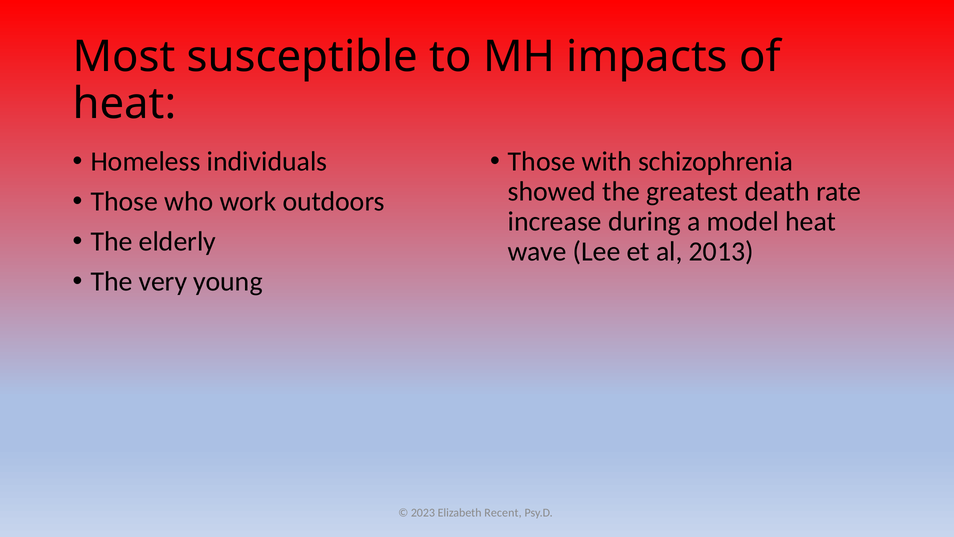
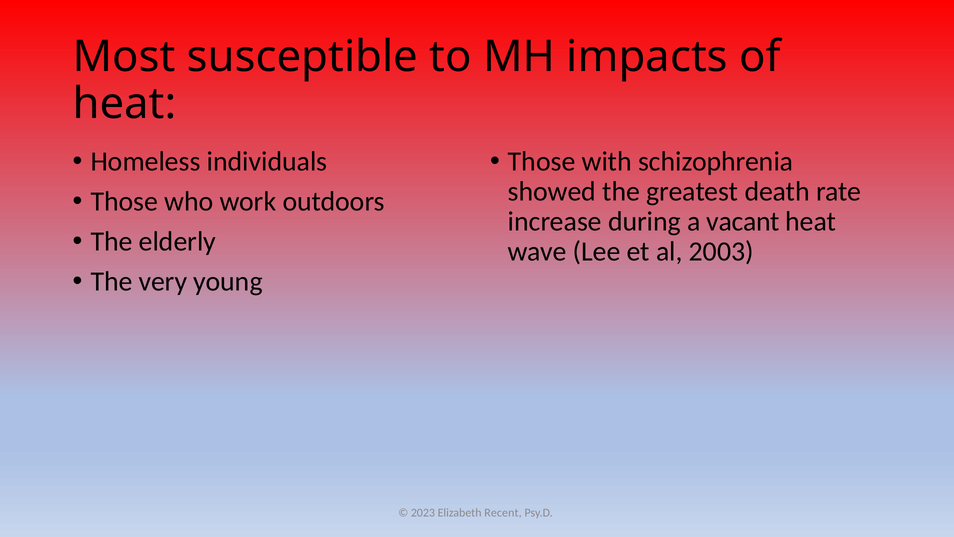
model: model -> vacant (743, 221)
2013: 2013 -> 2003 (721, 251)
